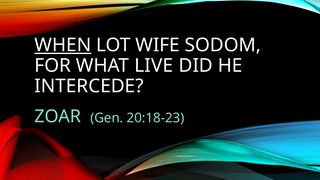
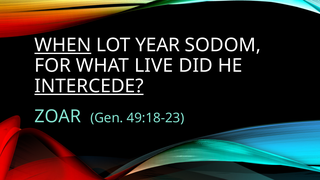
WIFE: WIFE -> YEAR (158, 45)
INTERCEDE underline: none -> present (89, 86)
20:18-23: 20:18-23 -> 49:18-23 (156, 118)
